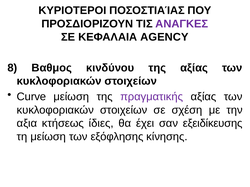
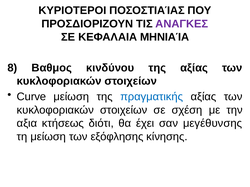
AGENCY: AGENCY -> ΜΗΝΙΑΊΑ (165, 37)
πραγματικής colour: purple -> blue (152, 97)
ίδιες: ίδιες -> διότι (101, 124)
εξειδίκευσης: εξειδίκευσης -> μεγέθυνσης (213, 124)
